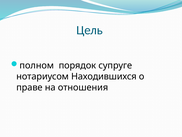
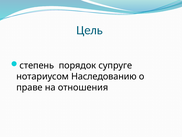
полном: полном -> степень (37, 65)
Находившихся: Находившихся -> Наследованию (104, 76)
